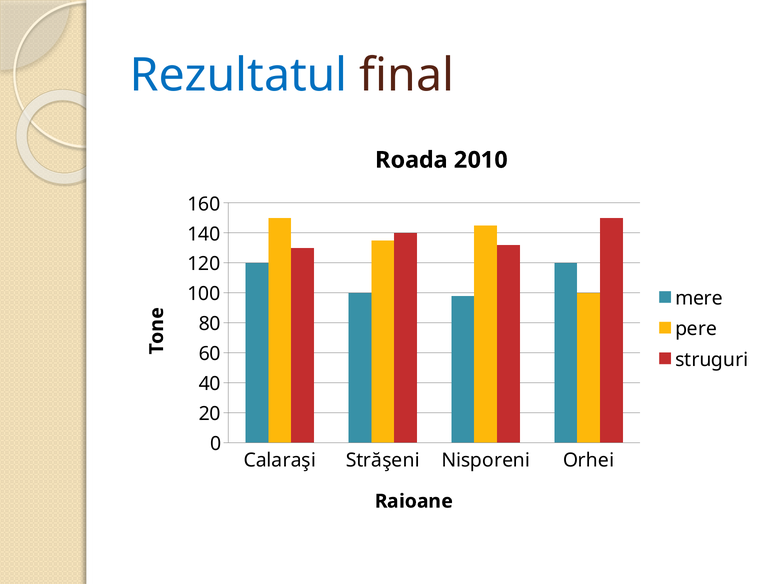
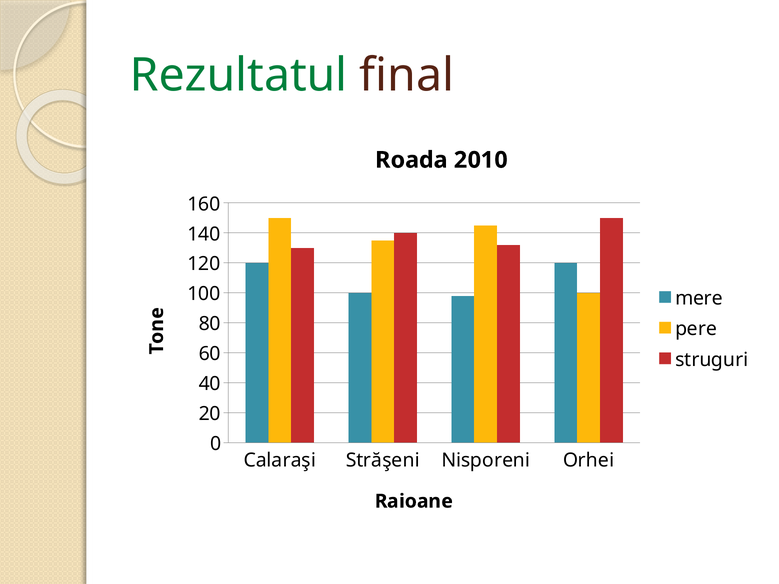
Rezultatul colour: blue -> green (239, 75)
